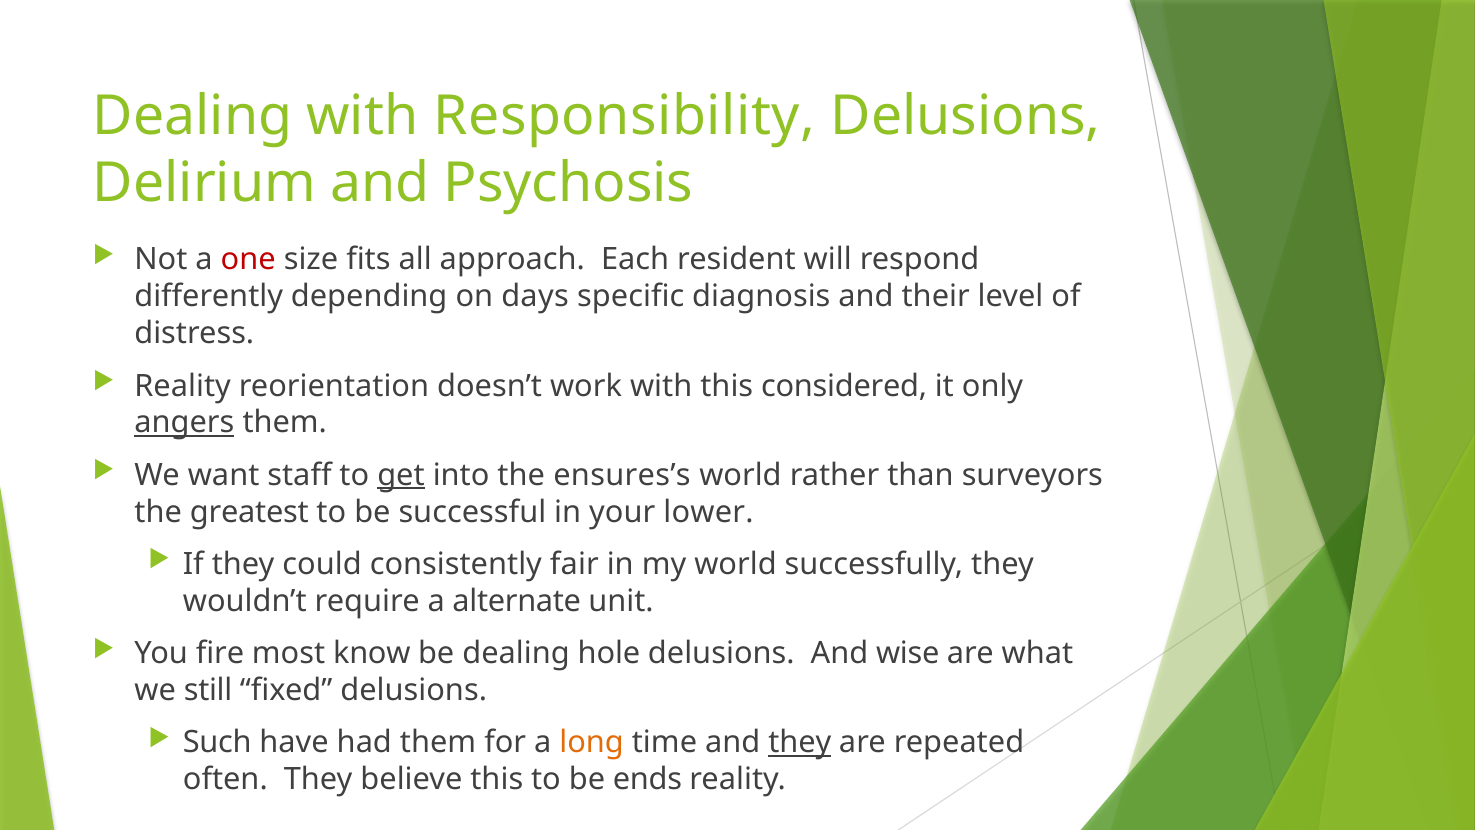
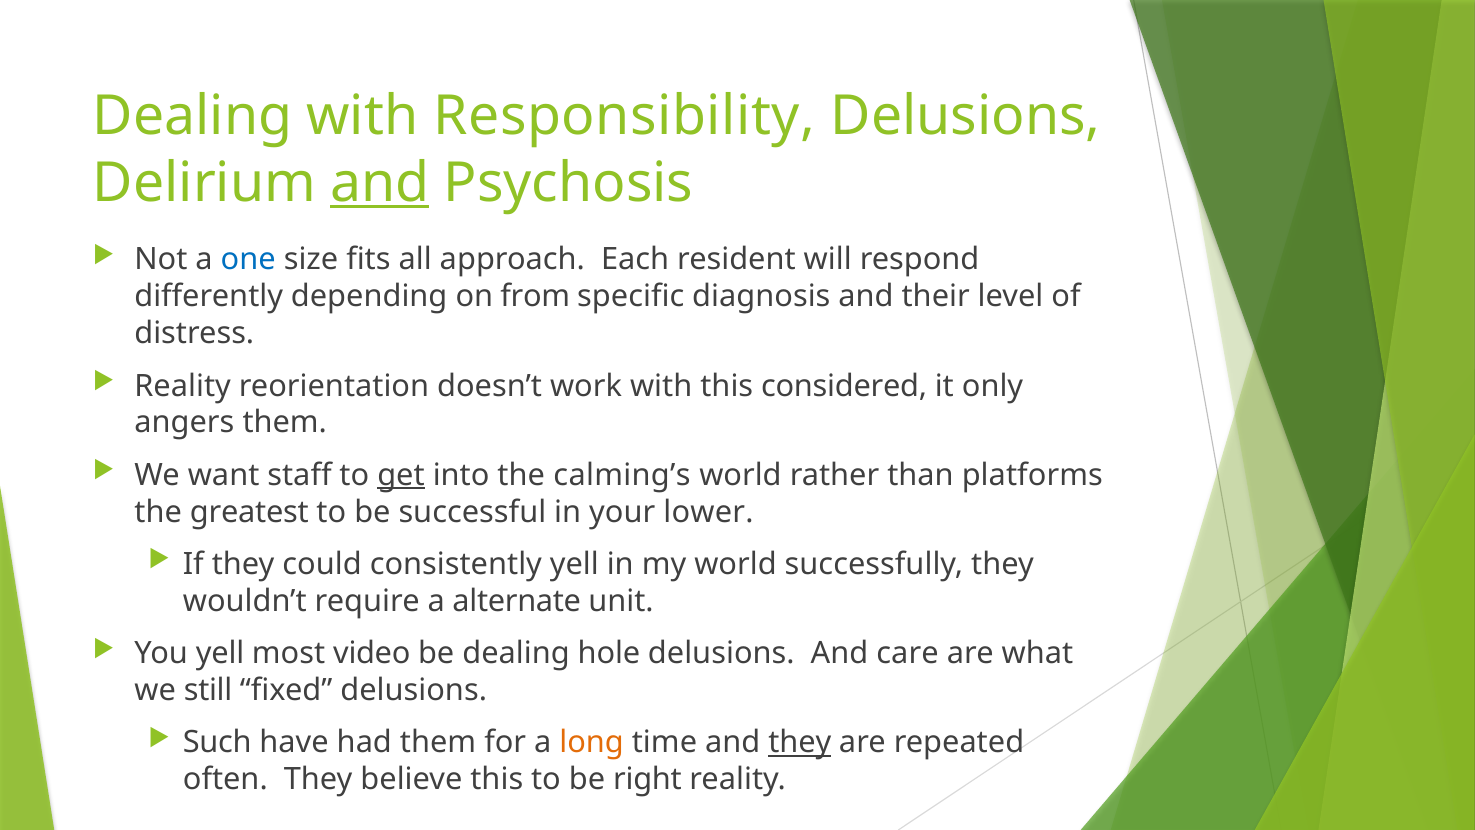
and underline: none -> present (380, 183)
one colour: red -> blue (248, 260)
days: days -> from (535, 297)
angers underline: present -> none (184, 423)
ensures’s: ensures’s -> calming’s (622, 475)
surveyors: surveyors -> platforms (1032, 475)
consistently fair: fair -> yell (574, 564)
You fire: fire -> yell (220, 653)
know: know -> video (372, 653)
wise: wise -> care (908, 653)
ends: ends -> right (647, 779)
